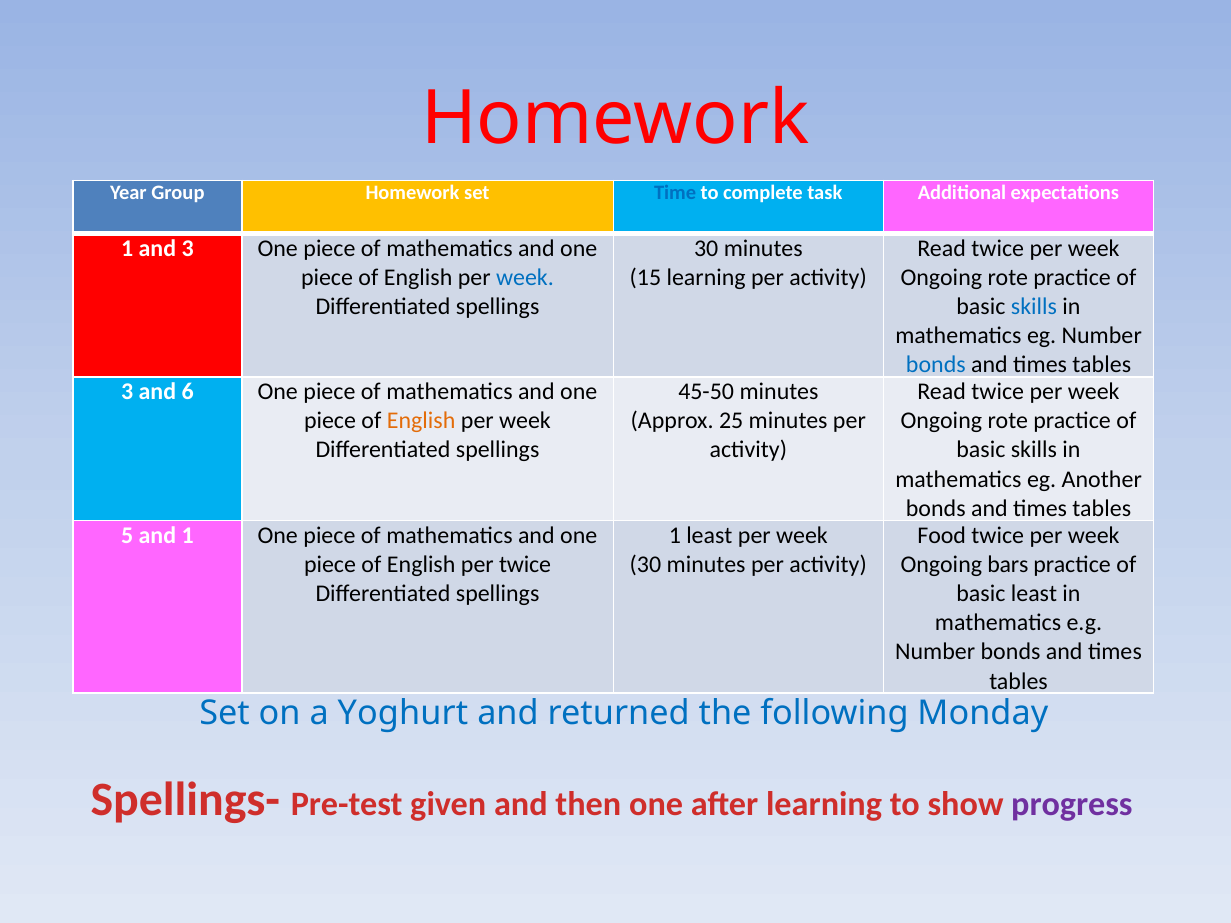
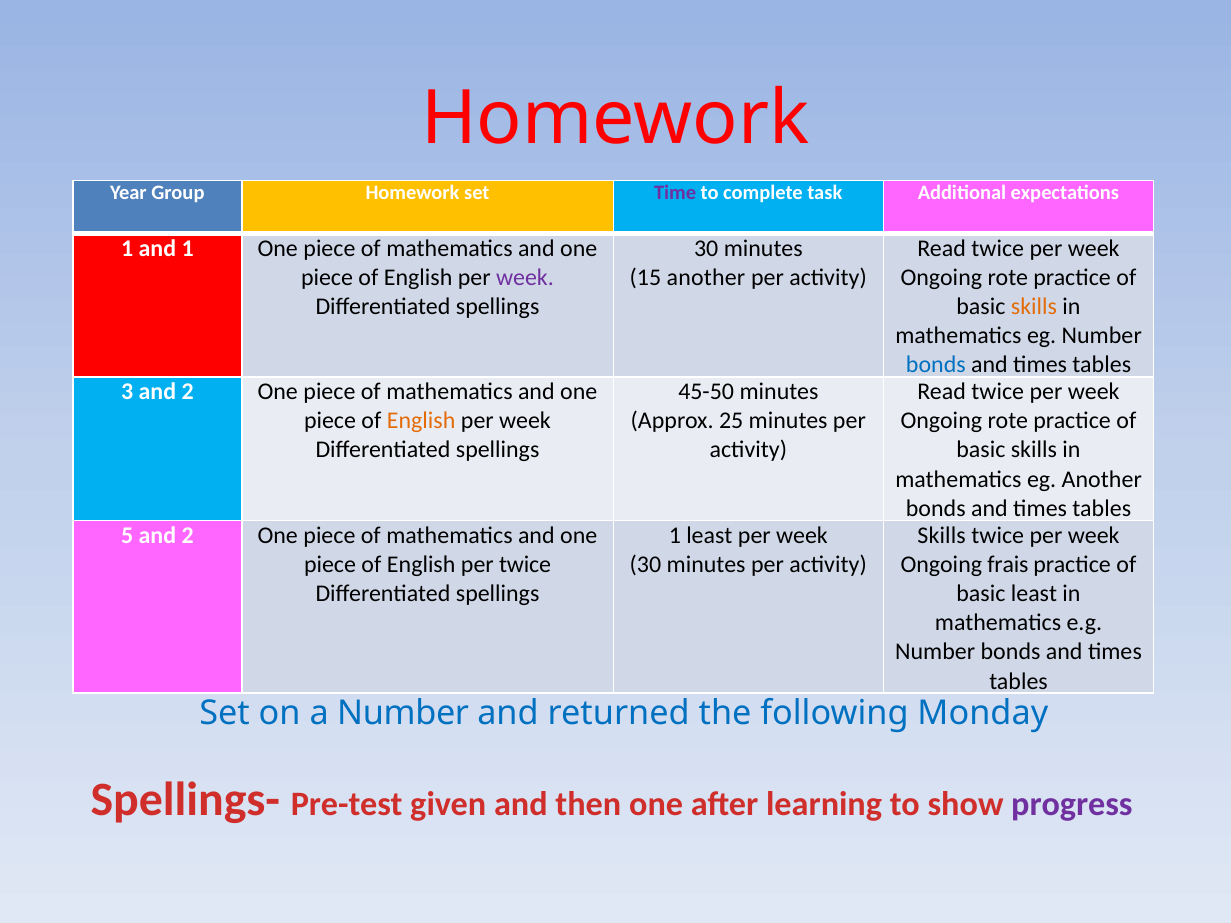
Time colour: blue -> purple (675, 193)
and 3: 3 -> 1 (188, 248)
week colour: blue -> purple (525, 277)
15 learning: learning -> another (706, 277)
skills colour: blue -> orange (1034, 306)
3 and 6: 6 -> 2 (188, 392)
5 and 1: 1 -> 2 (188, 536)
Food: Food -> Skills (942, 536)
bars: bars -> frais (1008, 565)
a Yoghurt: Yoghurt -> Number (403, 714)
